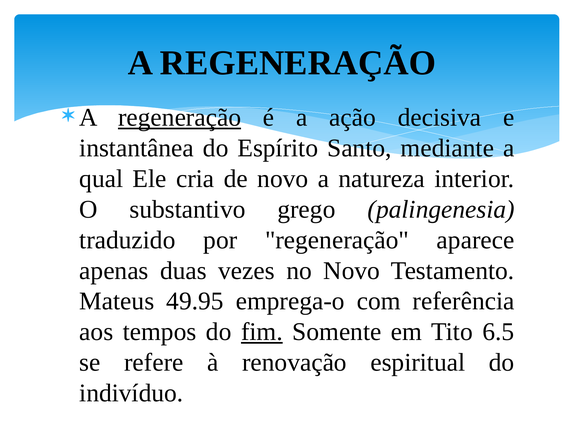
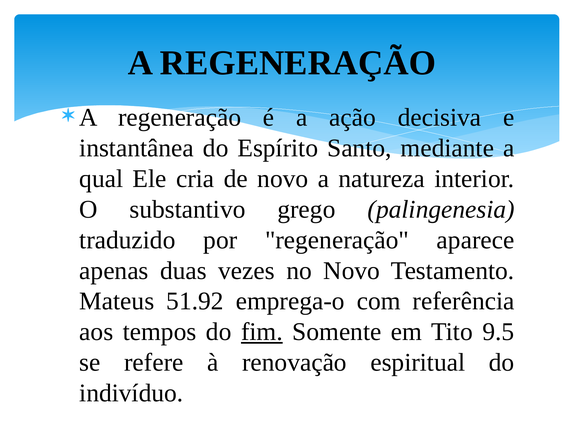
regeneração underline: present -> none (180, 117)
49.95: 49.95 -> 51.92 (195, 301)
6.5: 6.5 -> 9.5 (498, 332)
